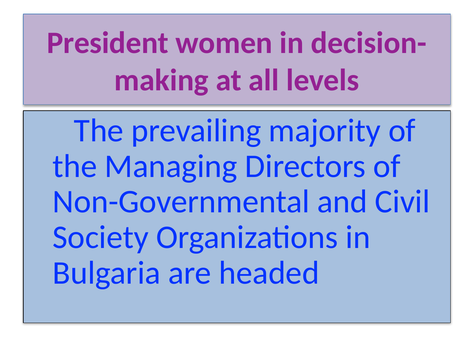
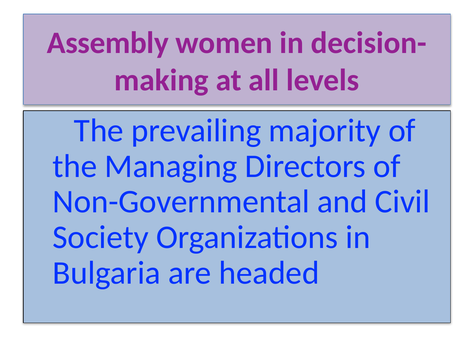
President: President -> Assembly (108, 43)
